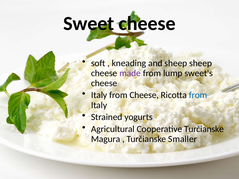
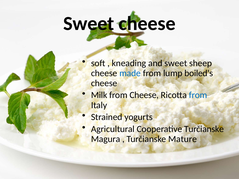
and sheep: sheep -> sweet (176, 63)
made colour: purple -> blue (130, 73)
sweet's: sweet's -> boiled's (199, 73)
Italy: Italy -> Milk (99, 95)
Smaller: Smaller -> Mature (183, 139)
